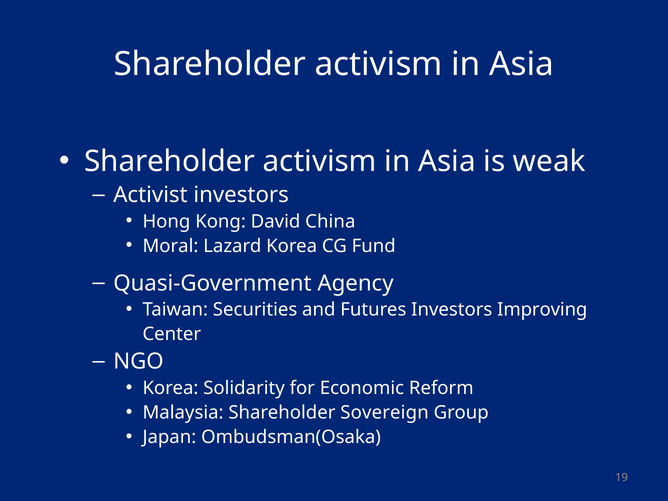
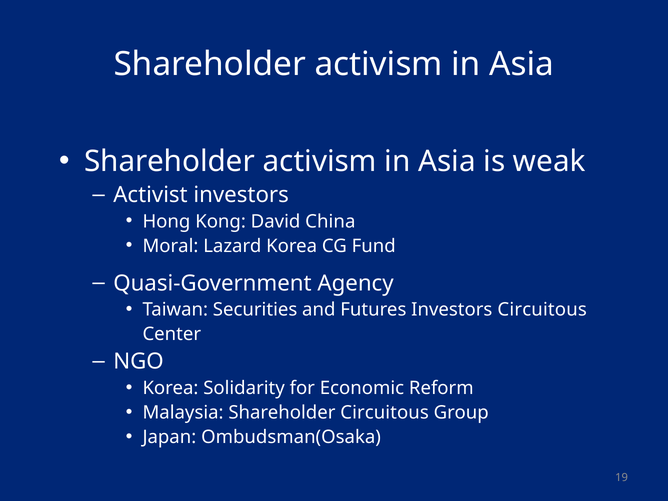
Investors Improving: Improving -> Circuitous (542, 310)
Shareholder Sovereign: Sovereign -> Circuitous (385, 413)
